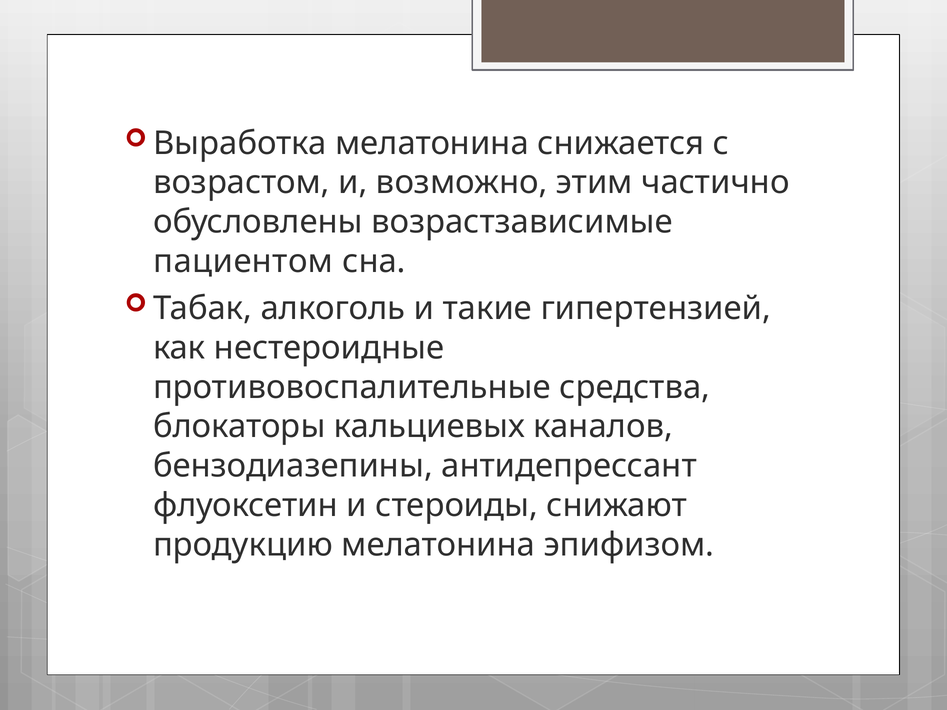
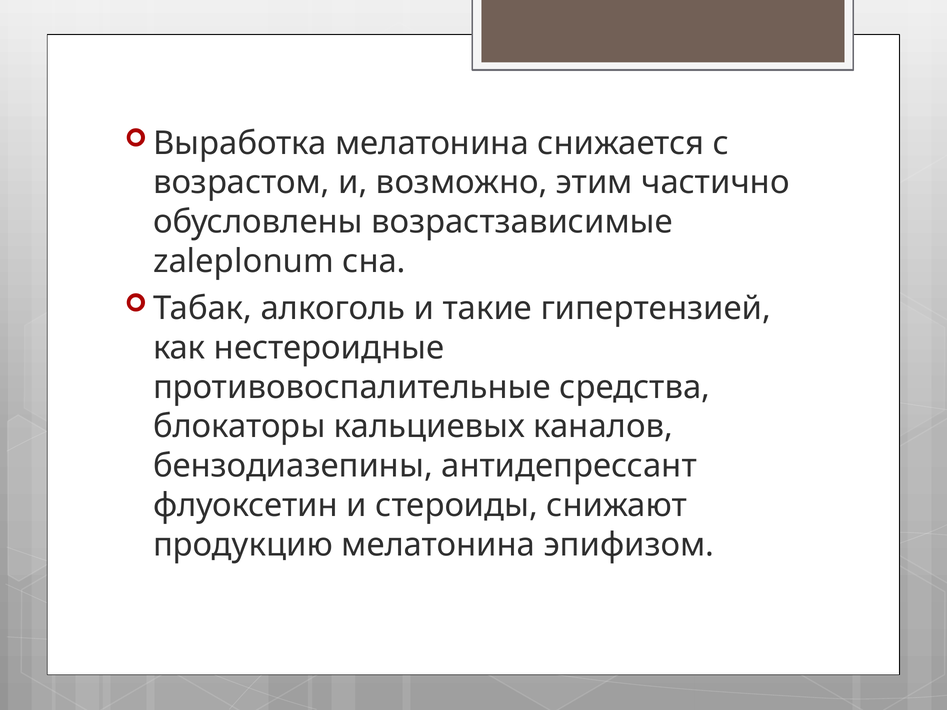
пациентом: пациентом -> zaleplonum (244, 262)
